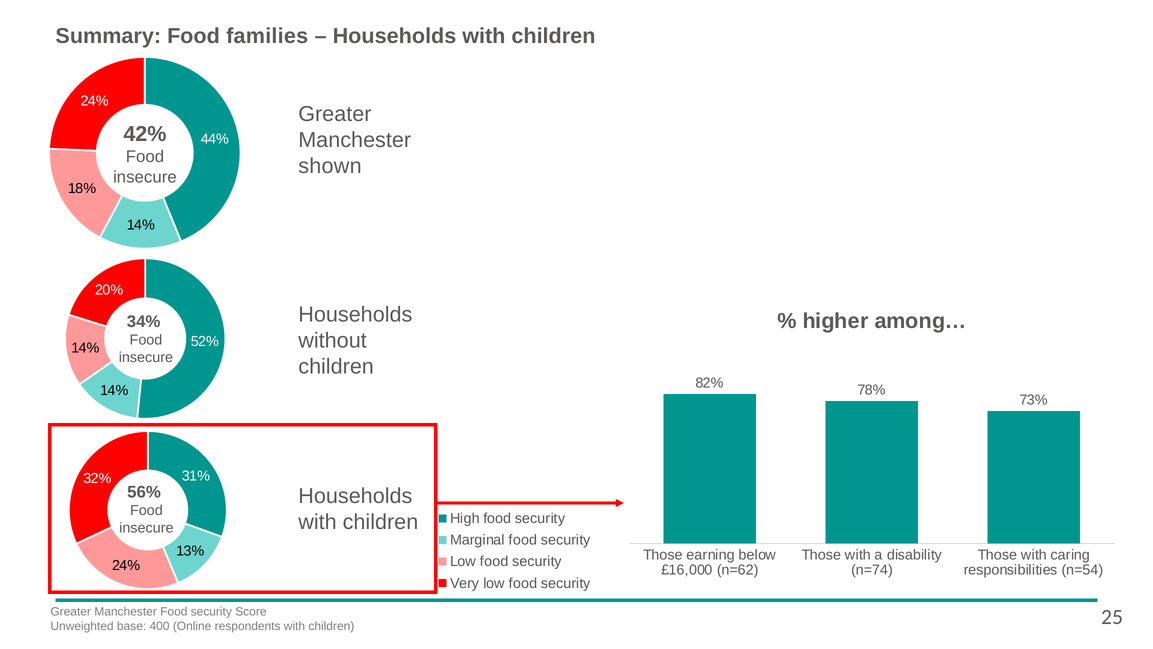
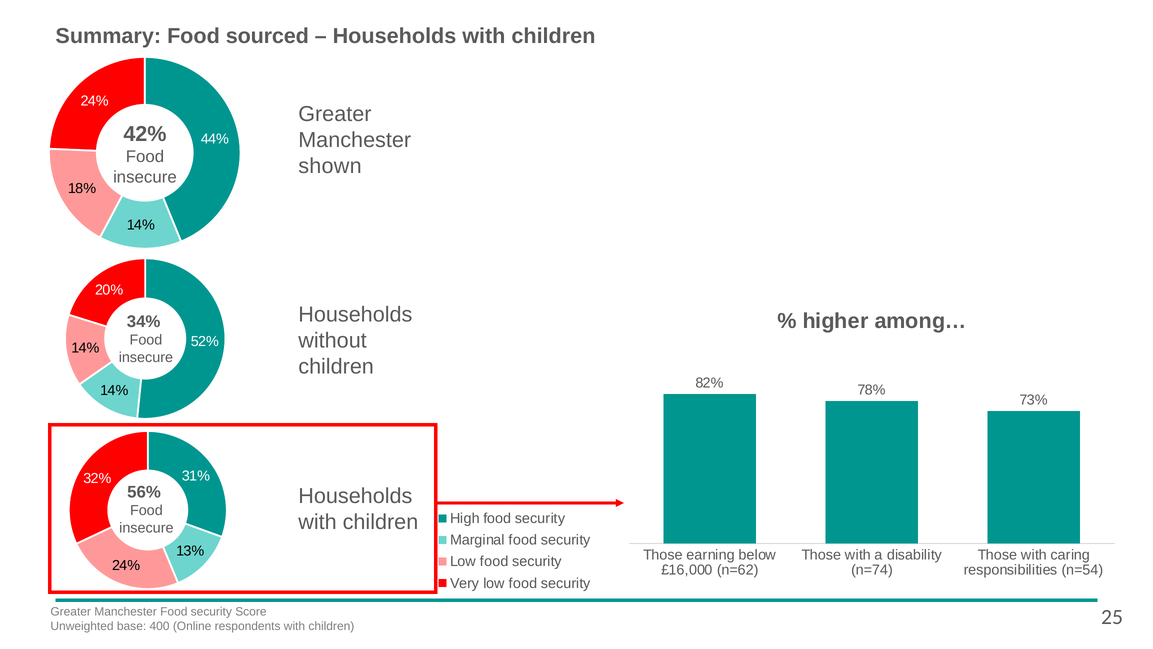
families: families -> sourced (267, 36)
